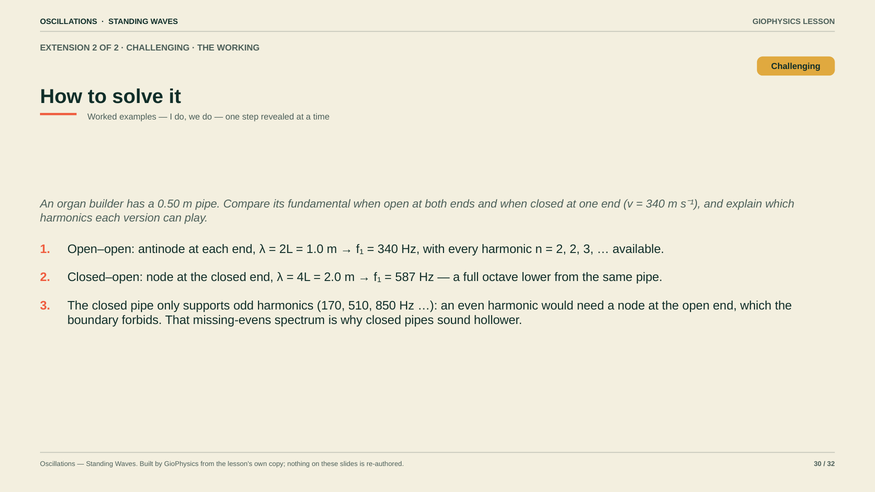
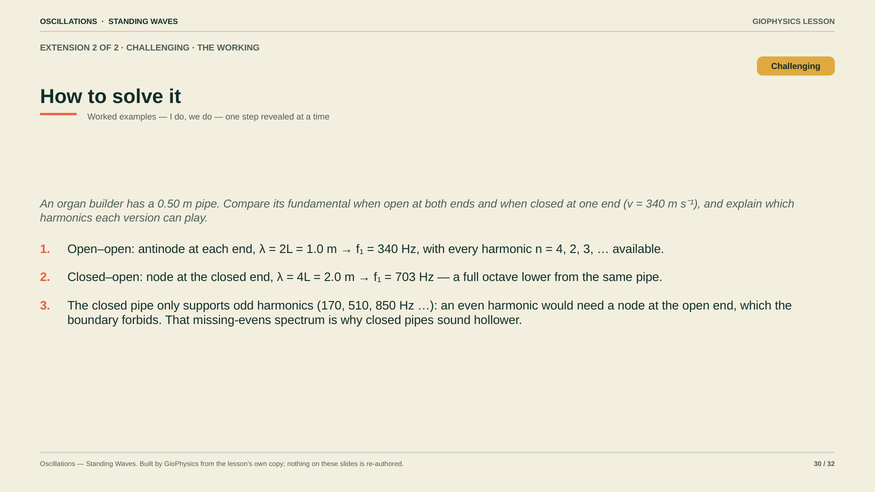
2: 2 -> 4 (561, 249)
587: 587 -> 703 (405, 277)
